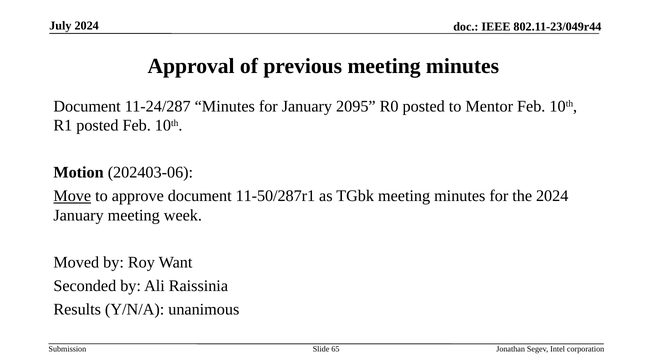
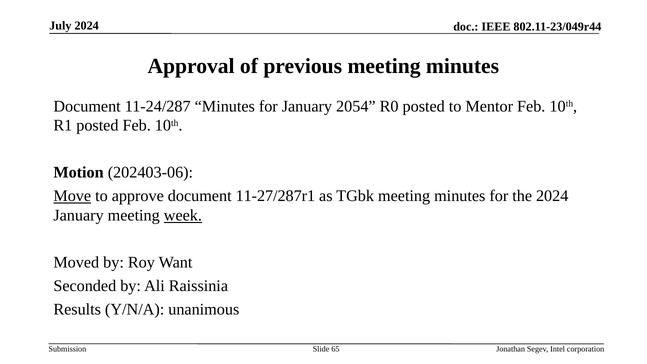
2095: 2095 -> 2054 (356, 106)
11-50/287r1: 11-50/287r1 -> 11-27/287r1 (275, 196)
week underline: none -> present (183, 215)
